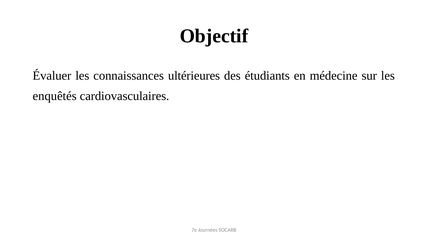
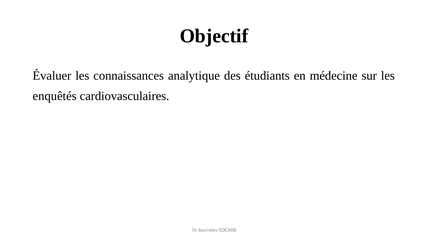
ultérieures: ultérieures -> analytique (194, 76)
